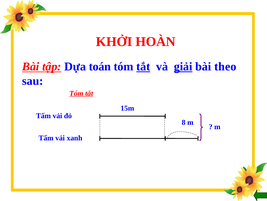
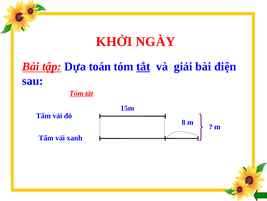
HOÀN: HOÀN -> NGÀY (155, 41)
giải underline: present -> none (183, 66)
theo: theo -> điện (225, 66)
